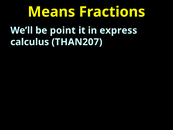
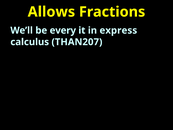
Means: Means -> Allows (51, 12)
point: point -> every (63, 30)
